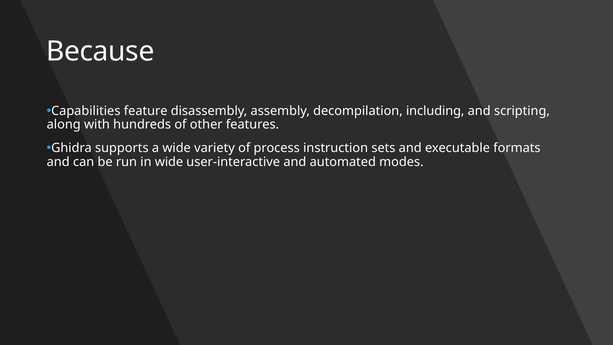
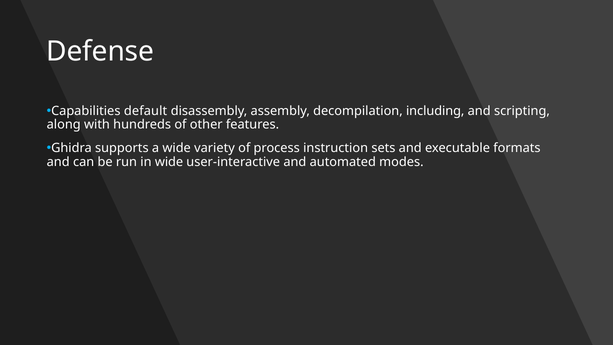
Because: Because -> Defense (100, 52)
feature: feature -> default (146, 111)
